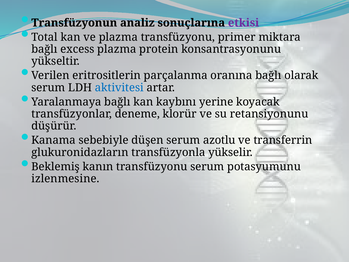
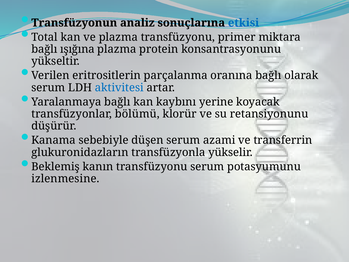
etkisi colour: purple -> blue (244, 23)
excess: excess -> ışığına (77, 49)
deneme: deneme -> bölümü (137, 114)
azotlu: azotlu -> azami (219, 140)
